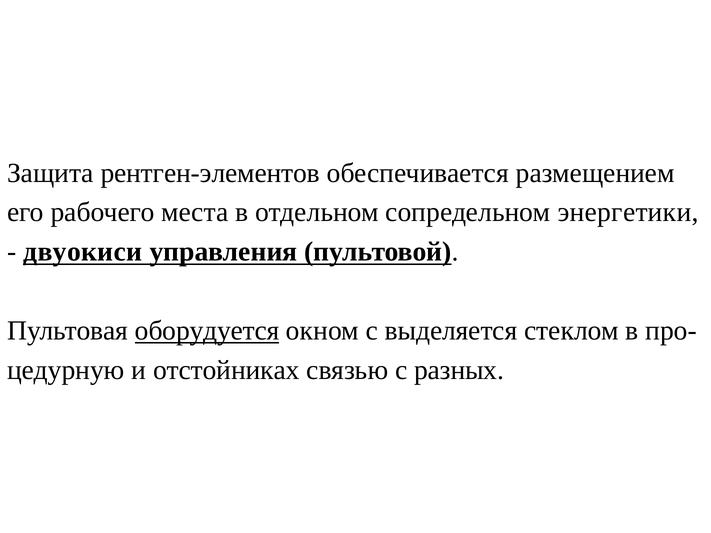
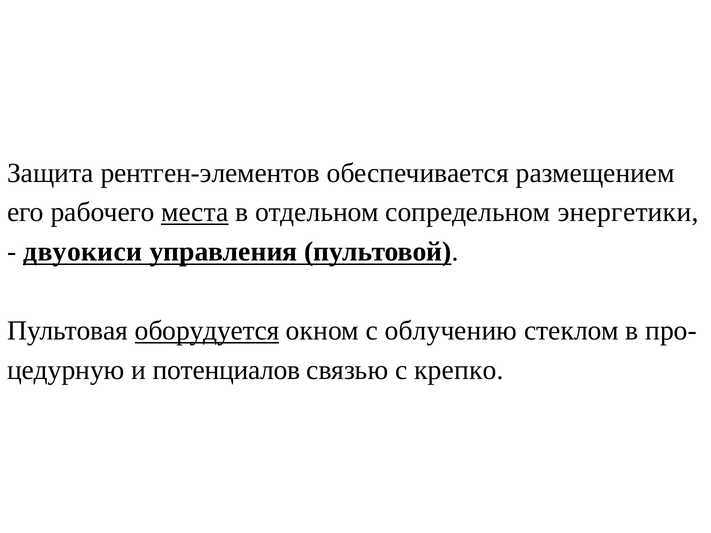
места underline: none -> present (195, 212)
выделяется: выделяется -> облучению (451, 331)
отстойниках: отстойниках -> потенциалов (226, 370)
разных: разных -> крепко (459, 370)
